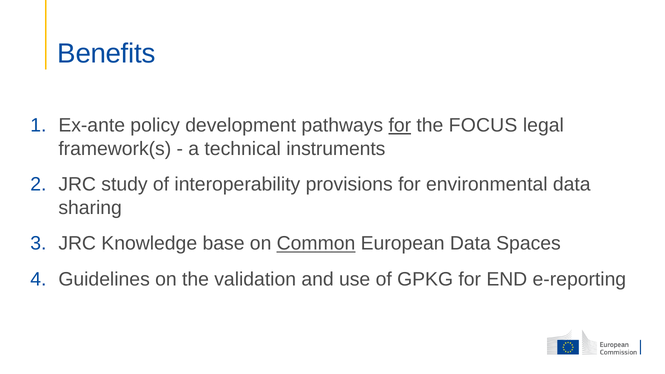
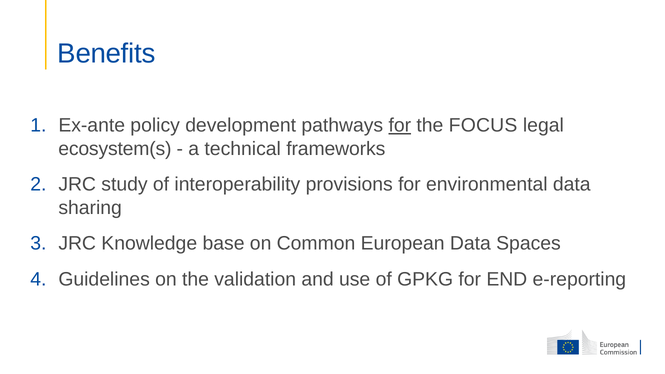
framework(s: framework(s -> ecosystem(s (115, 149)
instruments: instruments -> frameworks (336, 149)
Common underline: present -> none (316, 244)
